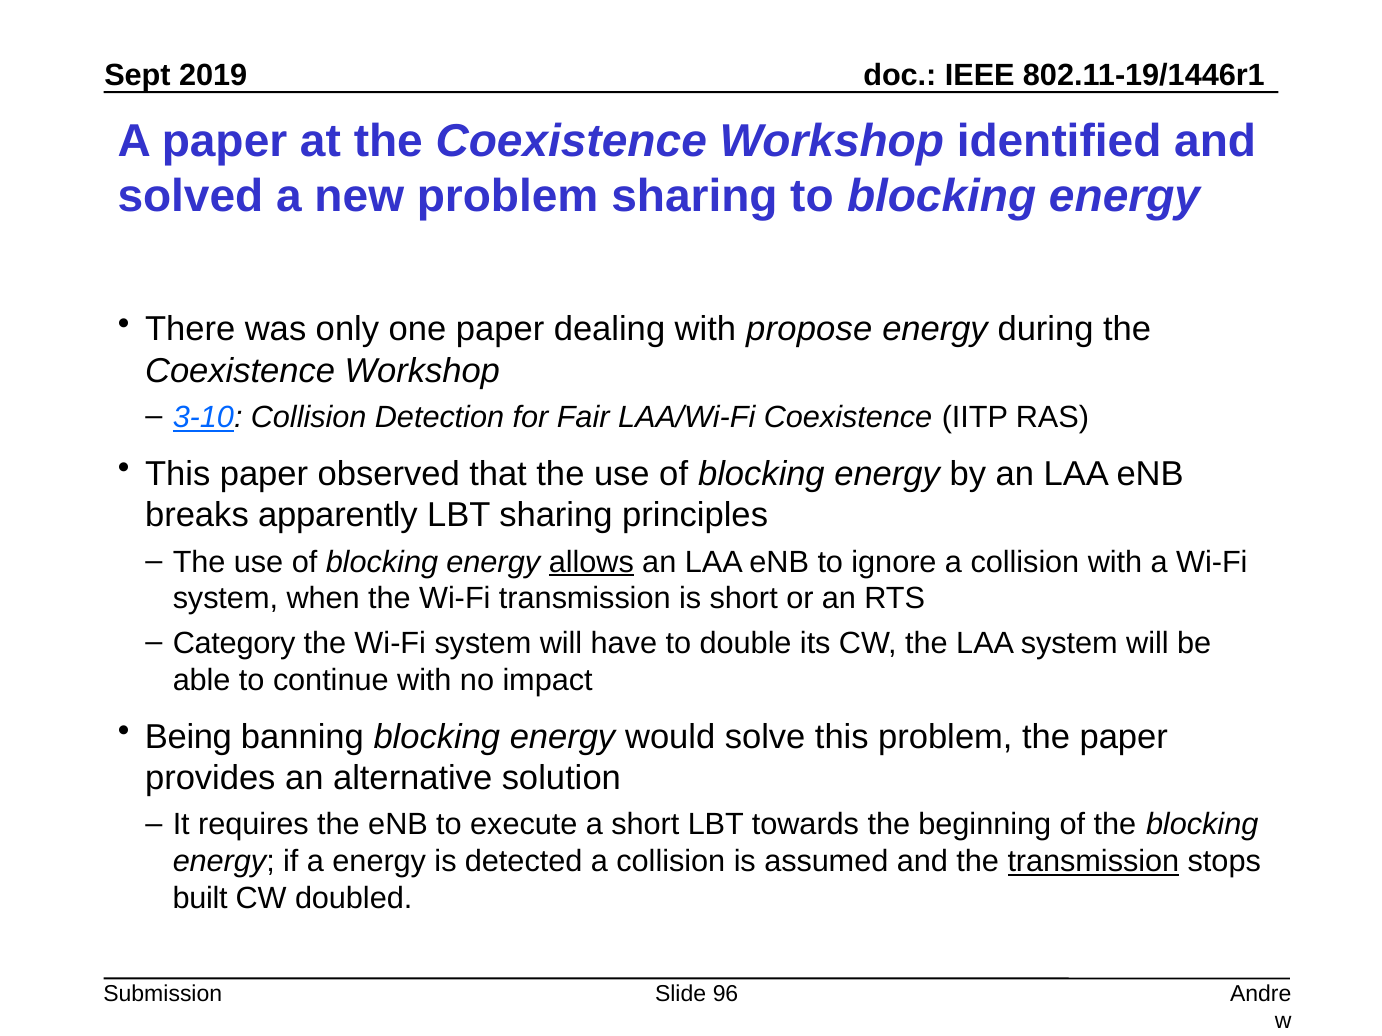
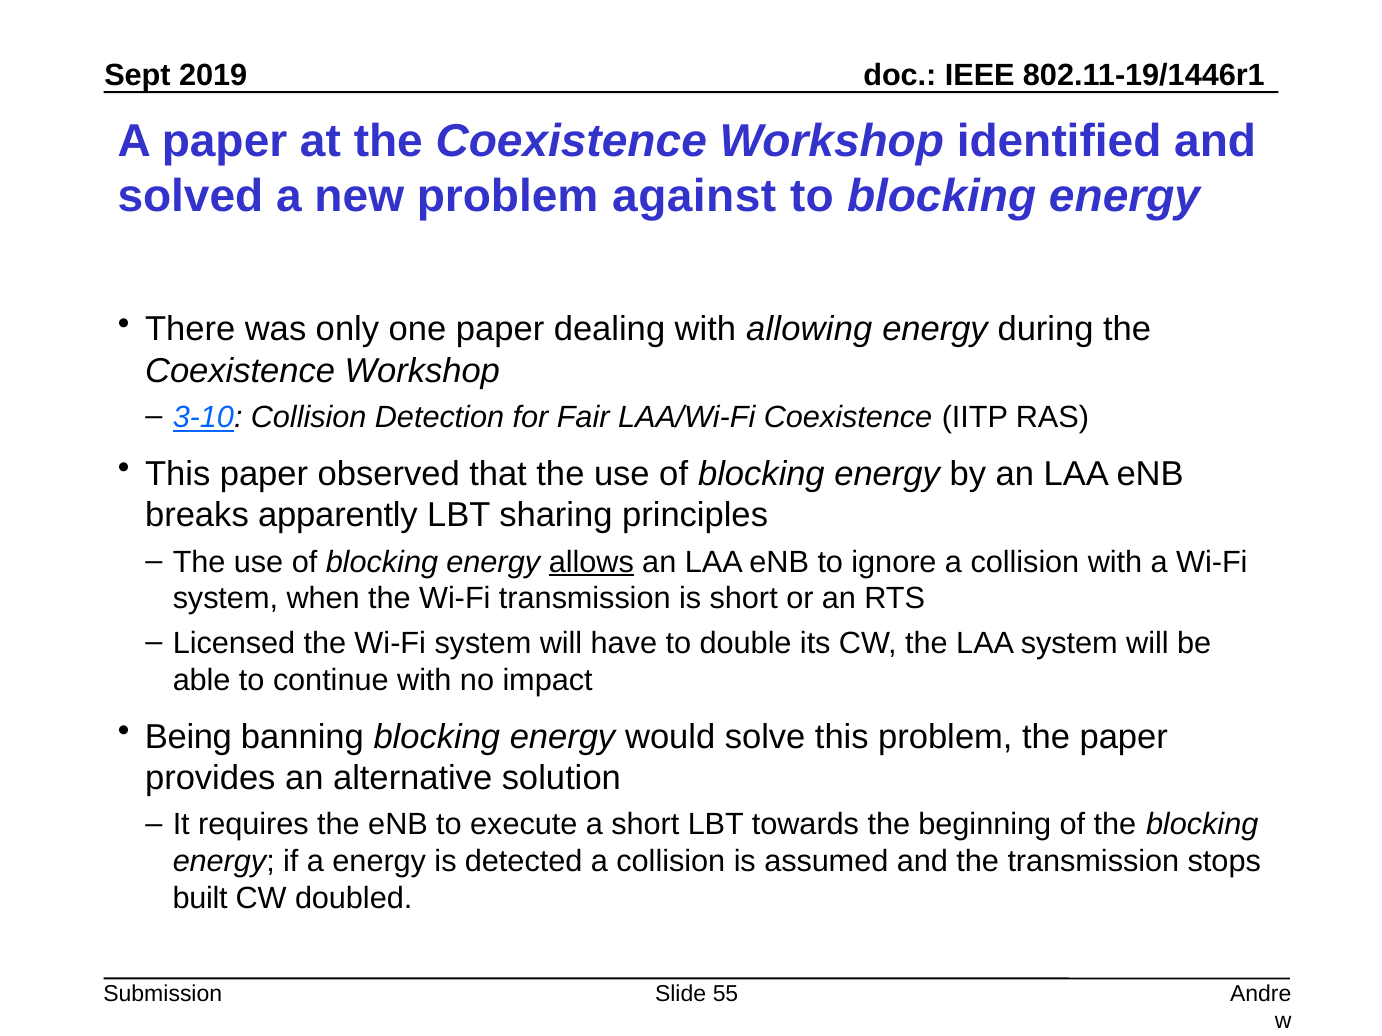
problem sharing: sharing -> against (694, 197)
propose: propose -> allowing (809, 330)
Category: Category -> Licensed (234, 644)
transmission underline: present -> none (1093, 862)
96: 96 -> 55 (726, 994)
